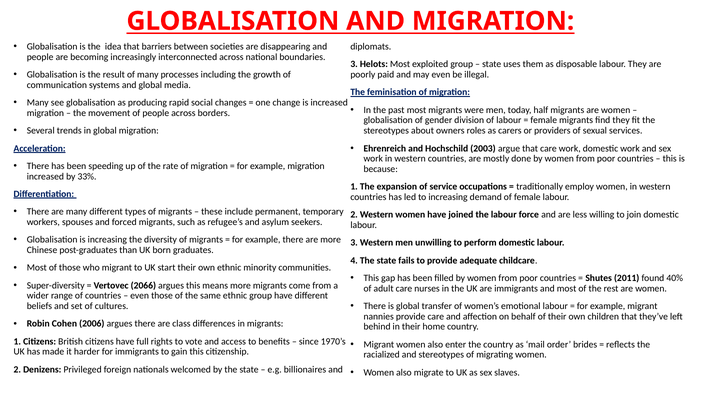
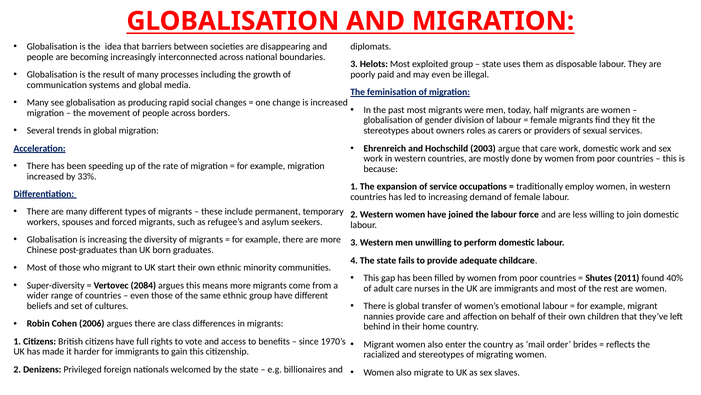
2066: 2066 -> 2084 (143, 285)
